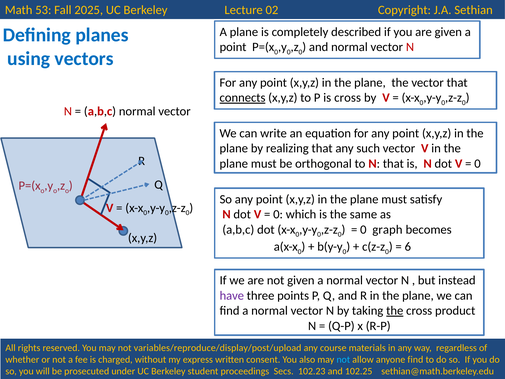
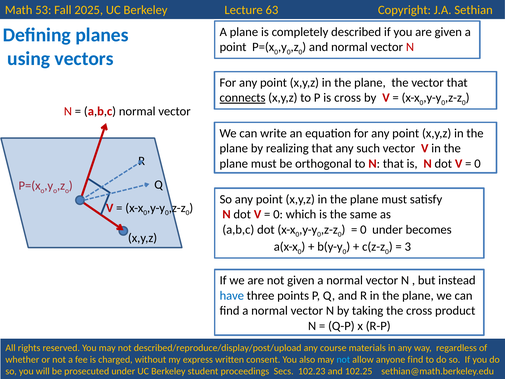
02: 02 -> 63 (272, 10)
0 graph: graph -> under (387, 229)
6: 6 -> 3 (408, 247)
have colour: purple -> blue (232, 295)
the underline: present -> none (395, 311)
variables/reproduce/display/post/upload: variables/reproduce/display/post/upload -> described/reproduce/display/post/upload (218, 348)
